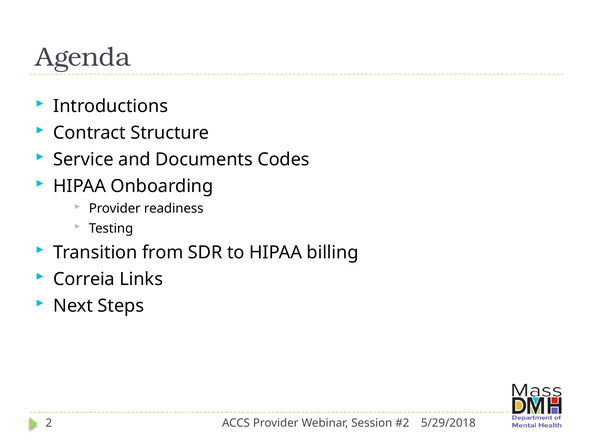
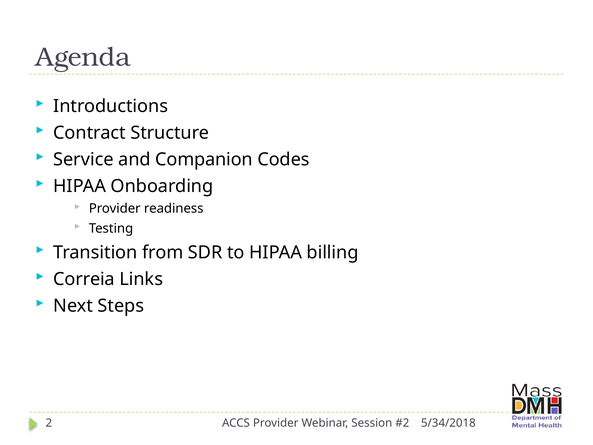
Documents: Documents -> Companion (204, 159)
5/29/2018: 5/29/2018 -> 5/34/2018 (448, 423)
